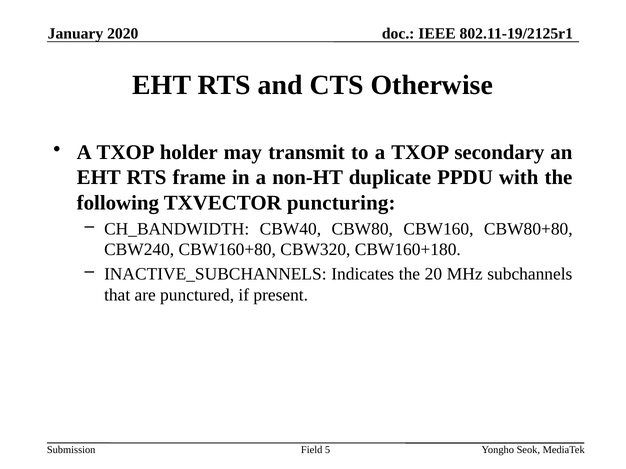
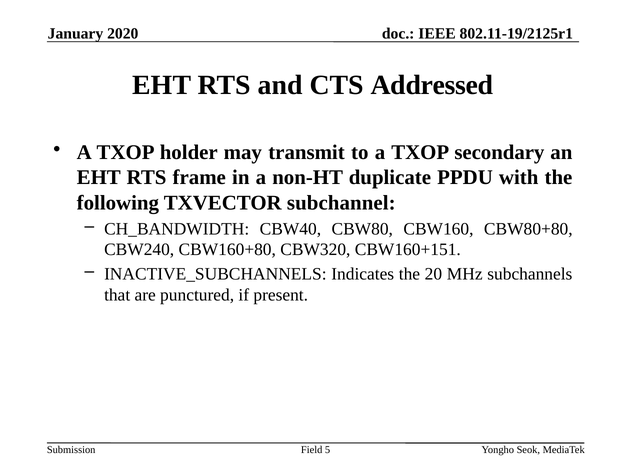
Otherwise: Otherwise -> Addressed (432, 85)
puncturing: puncturing -> subchannel (341, 203)
CBW160+180: CBW160+180 -> CBW160+151 (408, 250)
